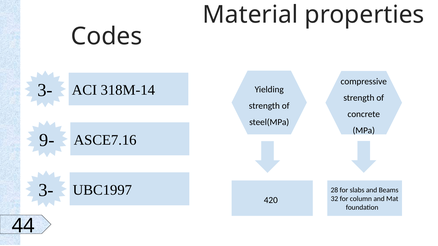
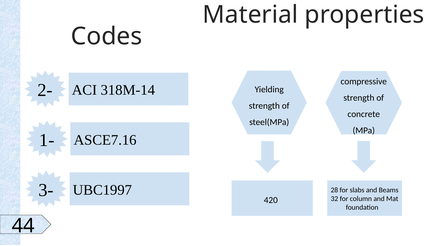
3-: 3- -> 2- (45, 90)
9-: 9- -> 1- (47, 140)
